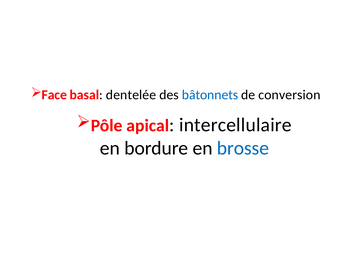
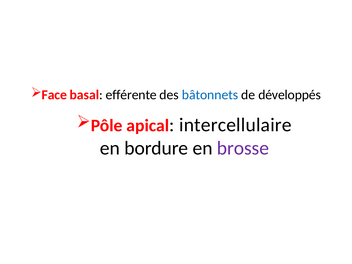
dentelée: dentelée -> efférente (131, 95)
conversion: conversion -> développés (290, 95)
brosse colour: blue -> purple (243, 148)
